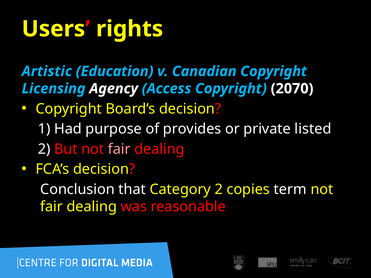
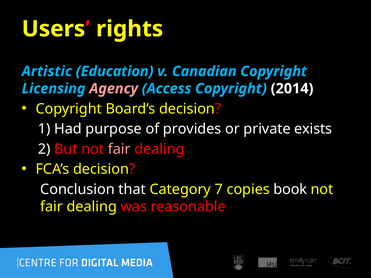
Agency colour: white -> pink (114, 89)
2070: 2070 -> 2014 (292, 89)
listed: listed -> exists (313, 129)
Category 2: 2 -> 7 (219, 190)
term: term -> book (290, 190)
